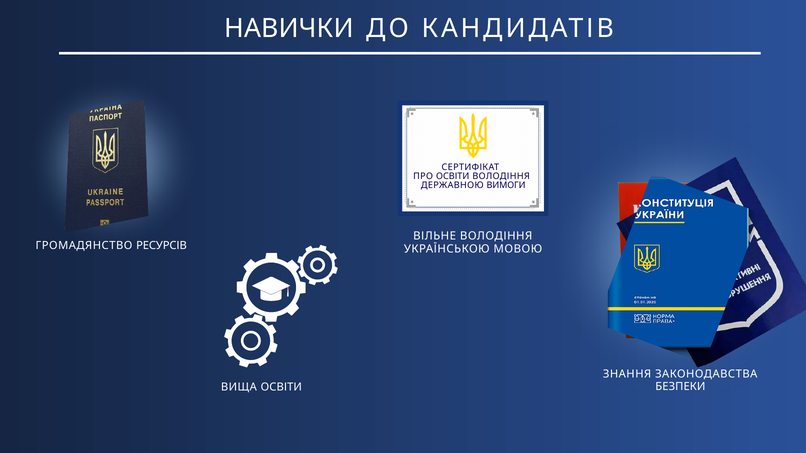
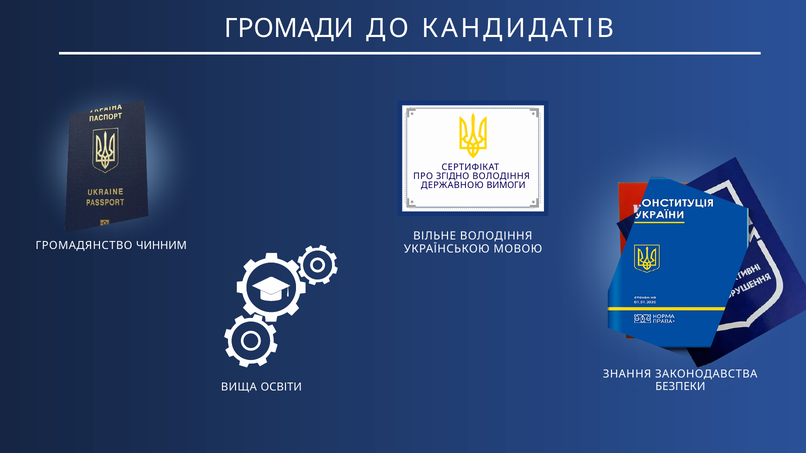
НАВИЧКИ: НАВИЧКИ -> ГРОМАДИ (289, 29)
ПРО ОСВІТИ: ОСВІТИ -> ЗГІДНО (453, 177)
РЕСУРСІВ: РЕСУРСІВ -> ЧИННИМ (161, 246)
